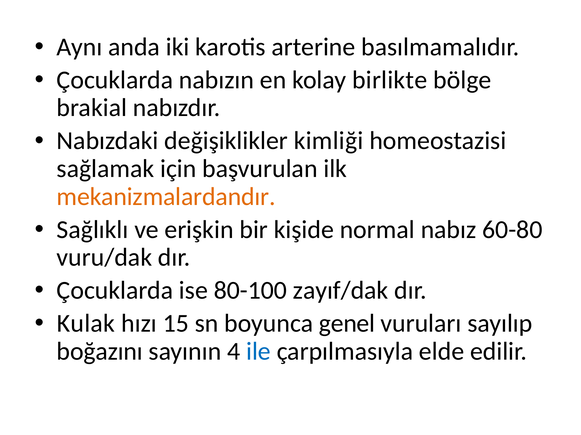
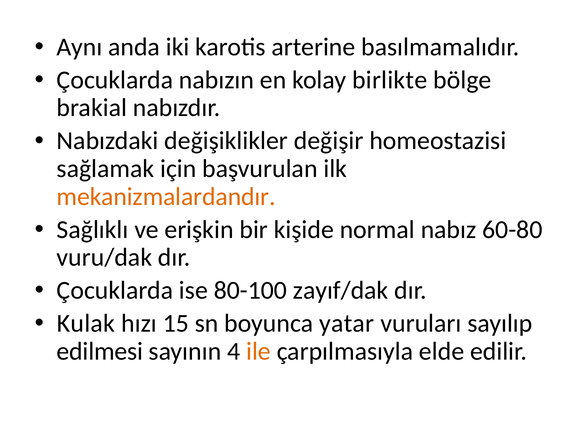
kimliği: kimliği -> değişir (329, 141)
genel: genel -> yatar (347, 324)
boğazını: boğazını -> edilmesi (100, 352)
ile colour: blue -> orange (258, 352)
